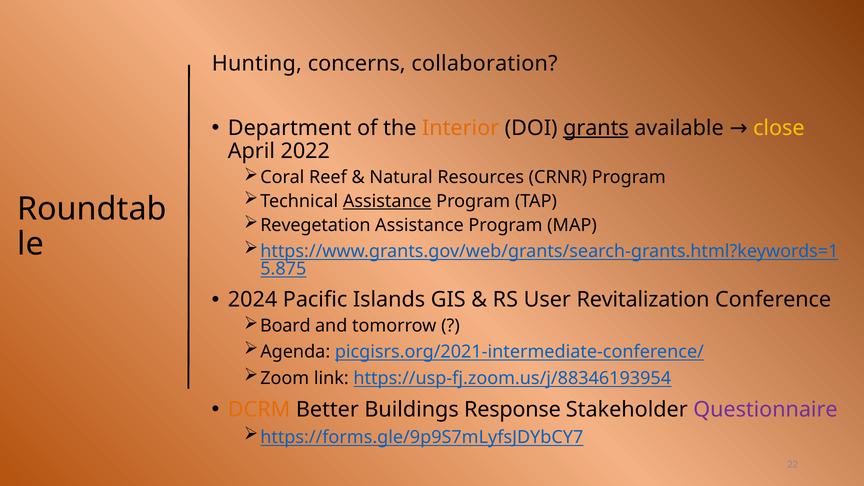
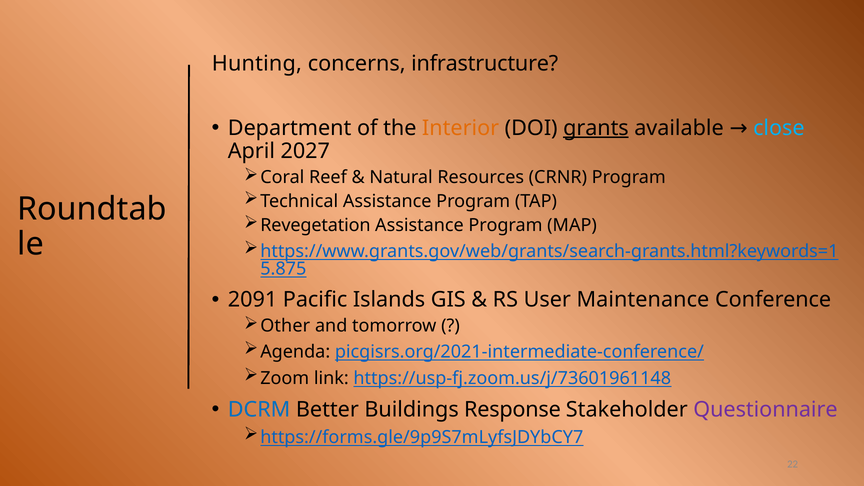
collaboration: collaboration -> infrastructure (485, 63)
close colour: yellow -> light blue (779, 128)
2022: 2022 -> 2027 (305, 151)
Assistance underline: present -> none (387, 201)
2024: 2024 -> 2091 (253, 300)
Revitalization: Revitalization -> Maintenance (643, 300)
Board: Board -> Other (285, 326)
https://usp-fj.zoom.us/j/88346193954: https://usp-fj.zoom.us/j/88346193954 -> https://usp-fj.zoom.us/j/73601961148 (512, 378)
DCRM colour: orange -> blue (259, 409)
